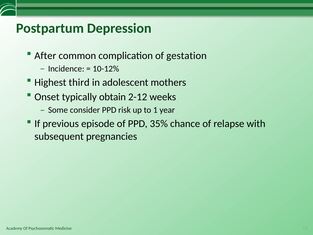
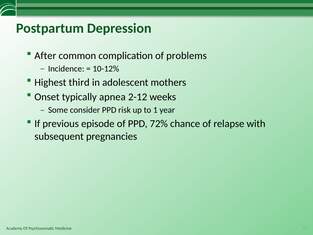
gestation: gestation -> problems (187, 56)
obtain: obtain -> apnea (112, 97)
35%: 35% -> 72% (159, 124)
